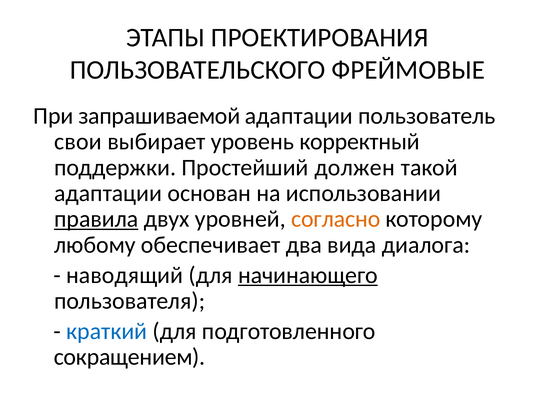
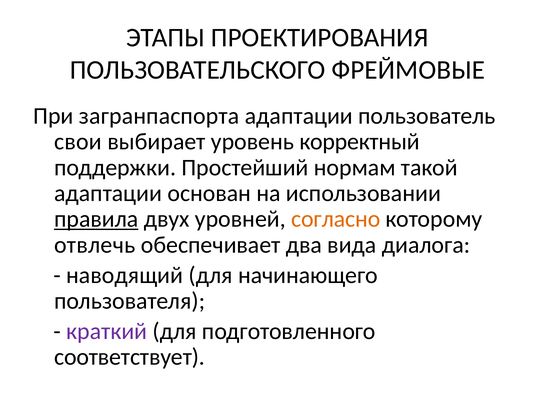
запрашиваемой: запрашиваемой -> загранпаспорта (159, 116)
должен: должен -> нормам (355, 168)
любому: любому -> отвлечь (95, 245)
начинающего underline: present -> none (308, 275)
краткий colour: blue -> purple (107, 331)
сокращением: сокращением -> соответствует (129, 357)
